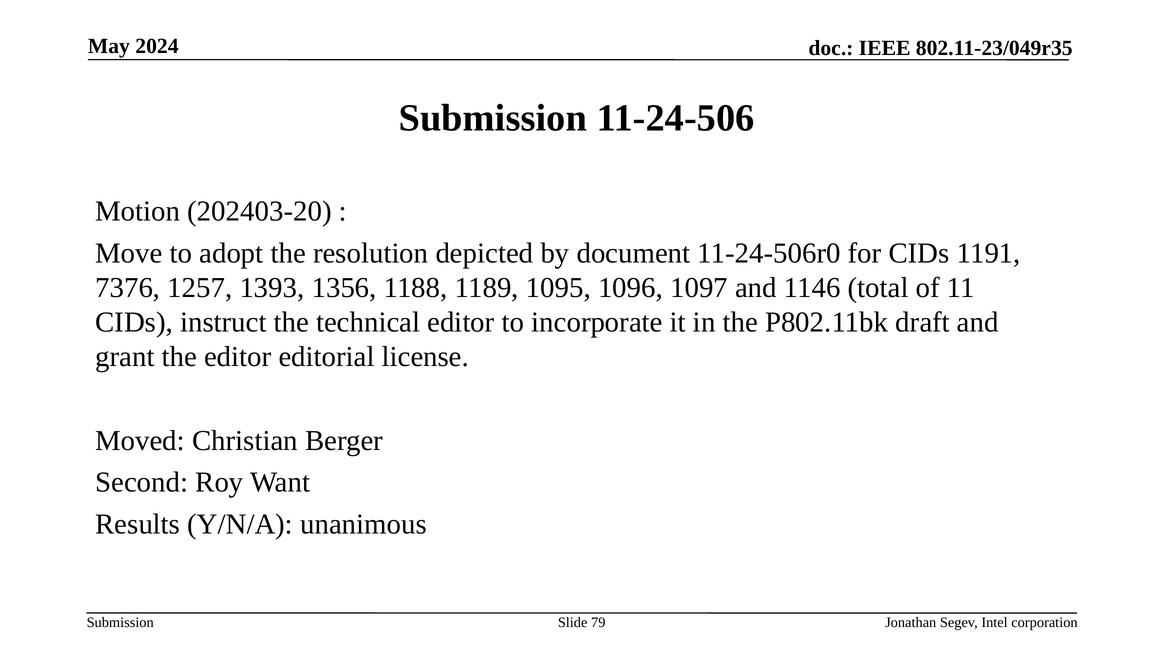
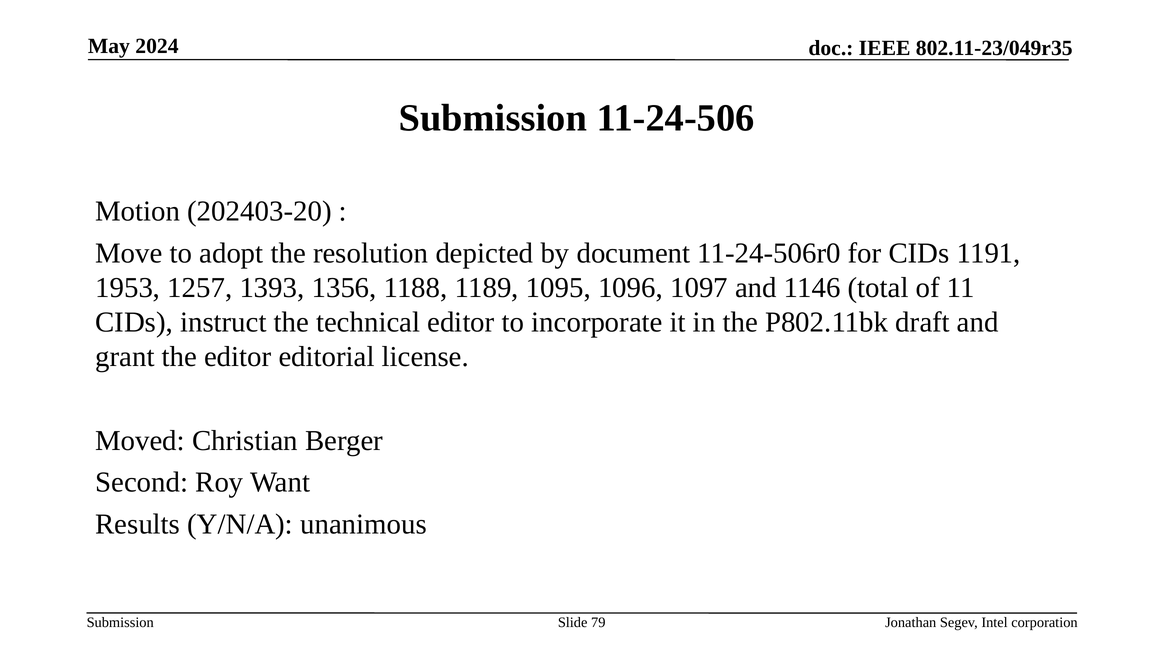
7376: 7376 -> 1953 (128, 288)
